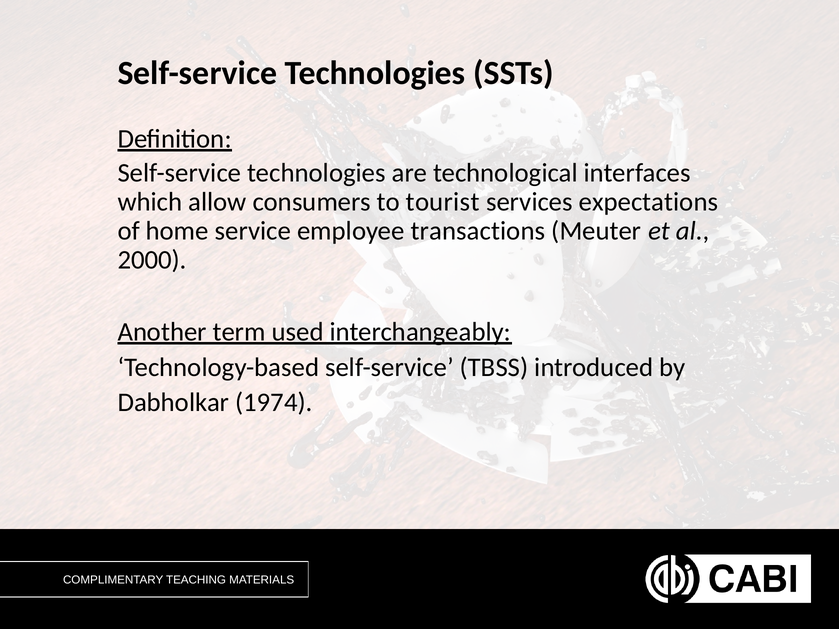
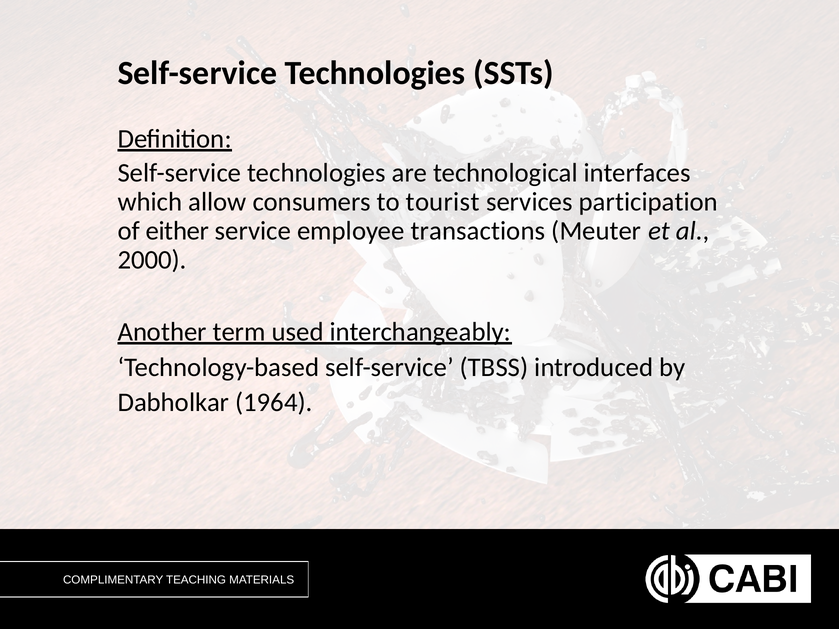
expectations: expectations -> participation (648, 202)
home: home -> either (177, 231)
1974: 1974 -> 1964 (274, 402)
